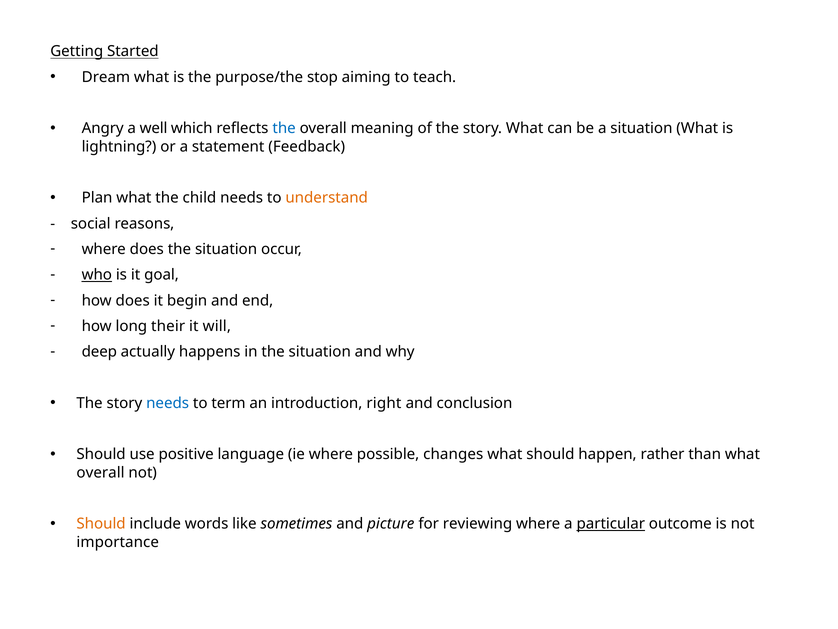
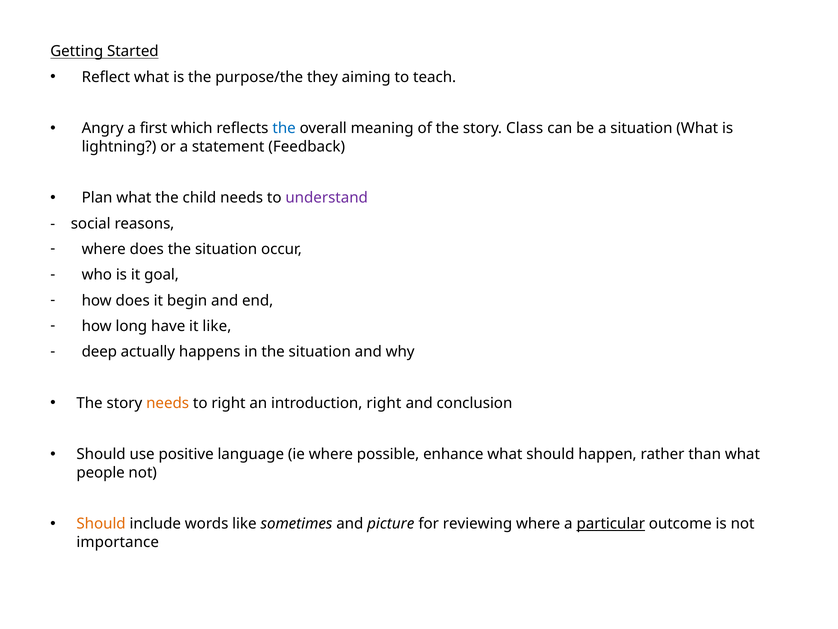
Dream: Dream -> Reflect (106, 77)
stop: stop -> they (322, 77)
well: well -> first (154, 128)
story What: What -> Class (525, 128)
understand colour: orange -> purple (327, 198)
who underline: present -> none (97, 275)
their: their -> have (168, 326)
it will: will -> like (217, 326)
needs colour: blue -> orange (168, 403)
to term: term -> right (228, 403)
changes: changes -> enhance (453, 454)
overall: overall -> people (101, 472)
